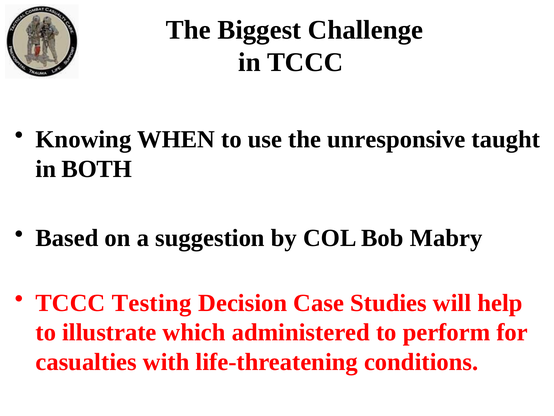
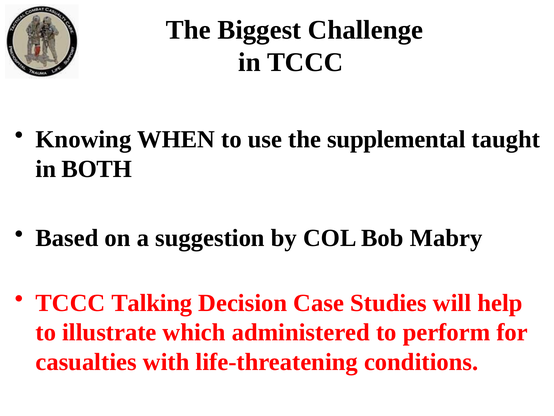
unresponsive: unresponsive -> supplemental (396, 139)
Testing: Testing -> Talking (152, 303)
